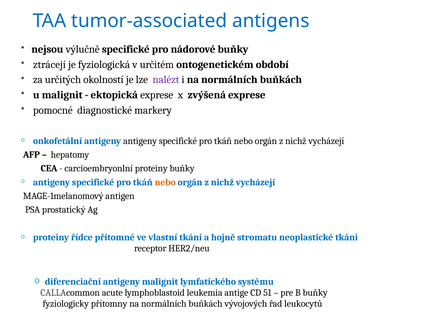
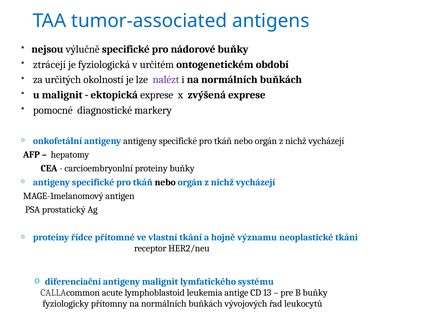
nebo colour: orange -> black (165, 182)
stromatu: stromatu -> významu (257, 237)
51: 51 -> 13 (267, 292)
